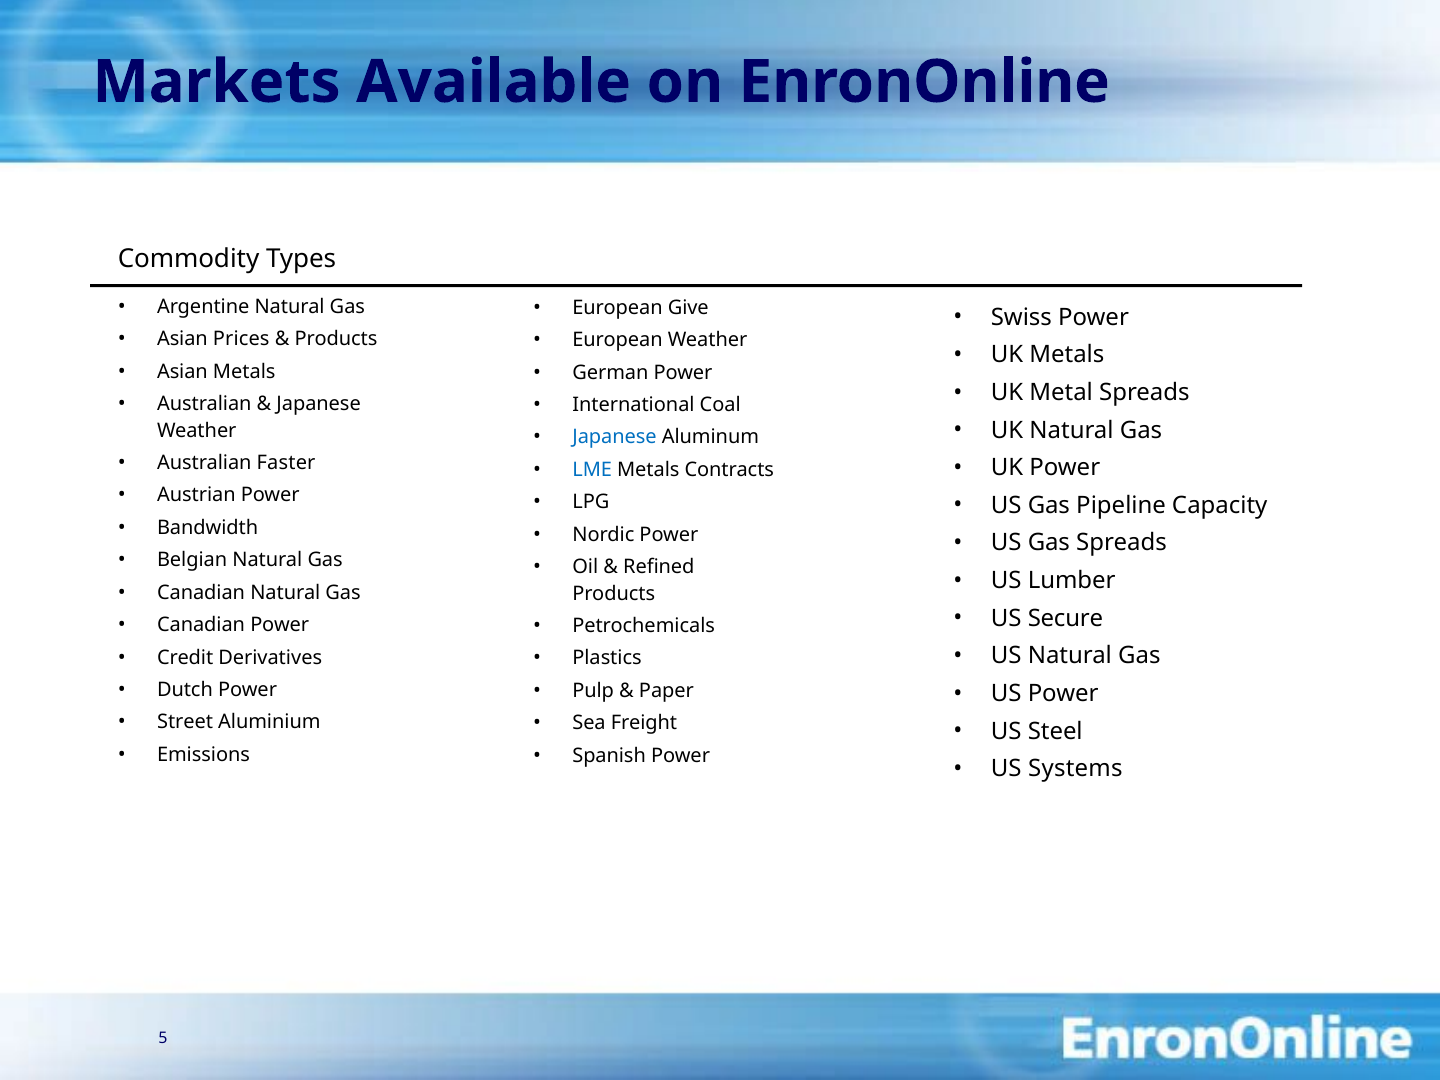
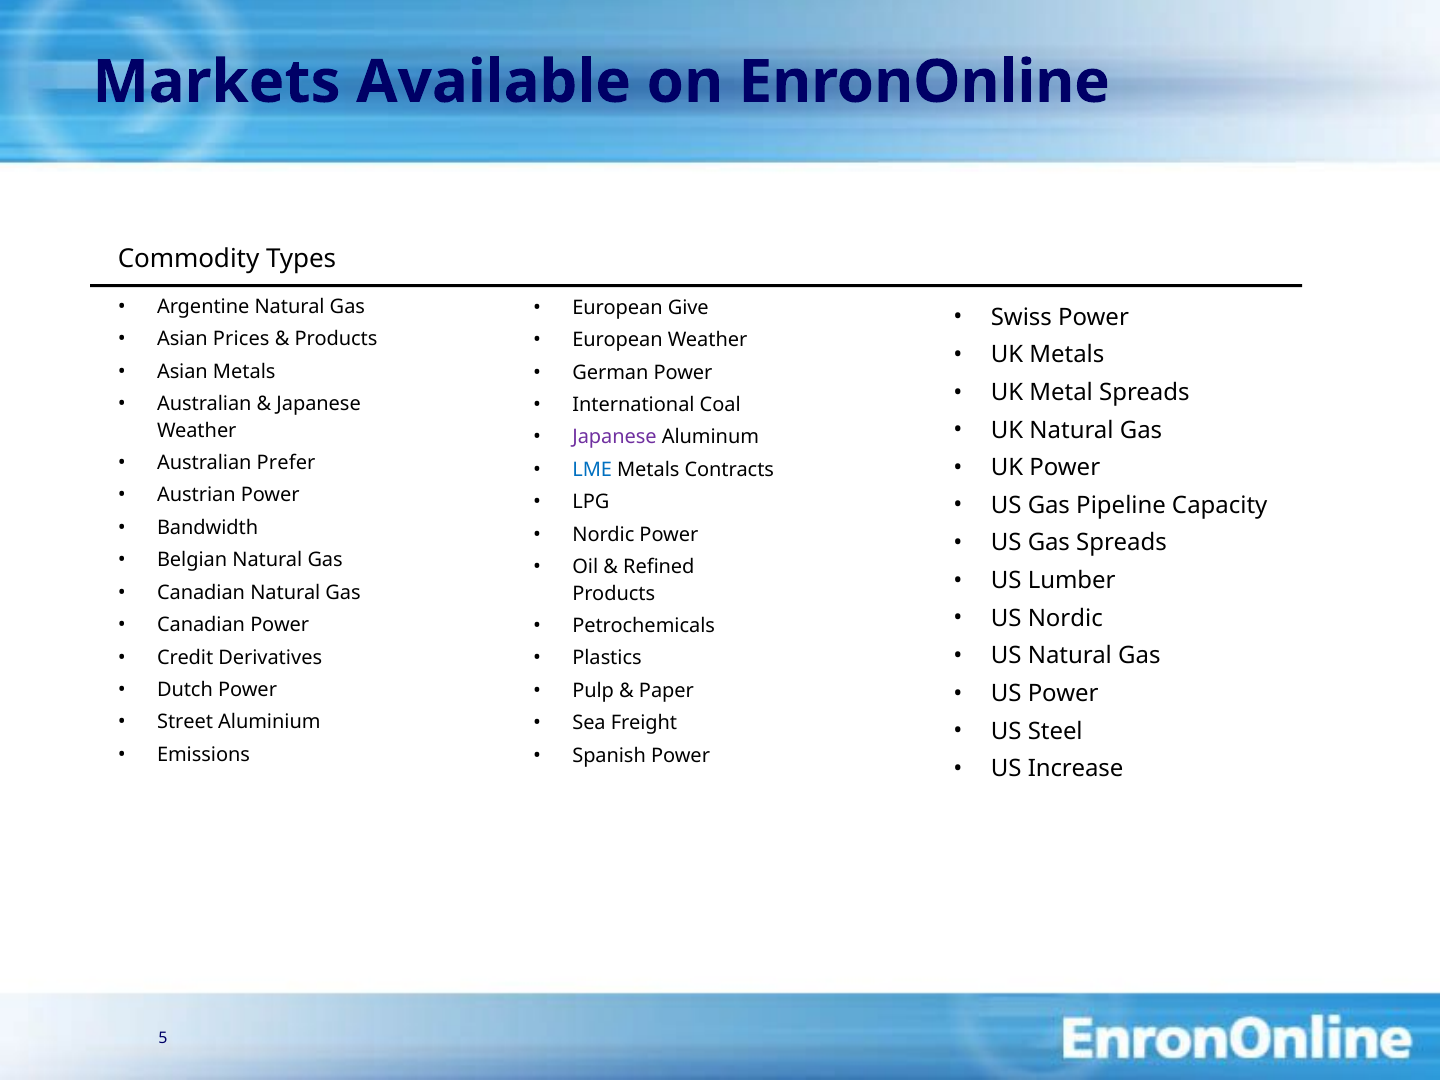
Japanese colour: blue -> purple (615, 437)
Faster: Faster -> Prefer (286, 463)
US Secure: Secure -> Nordic (1065, 618)
Systems: Systems -> Increase (1076, 769)
